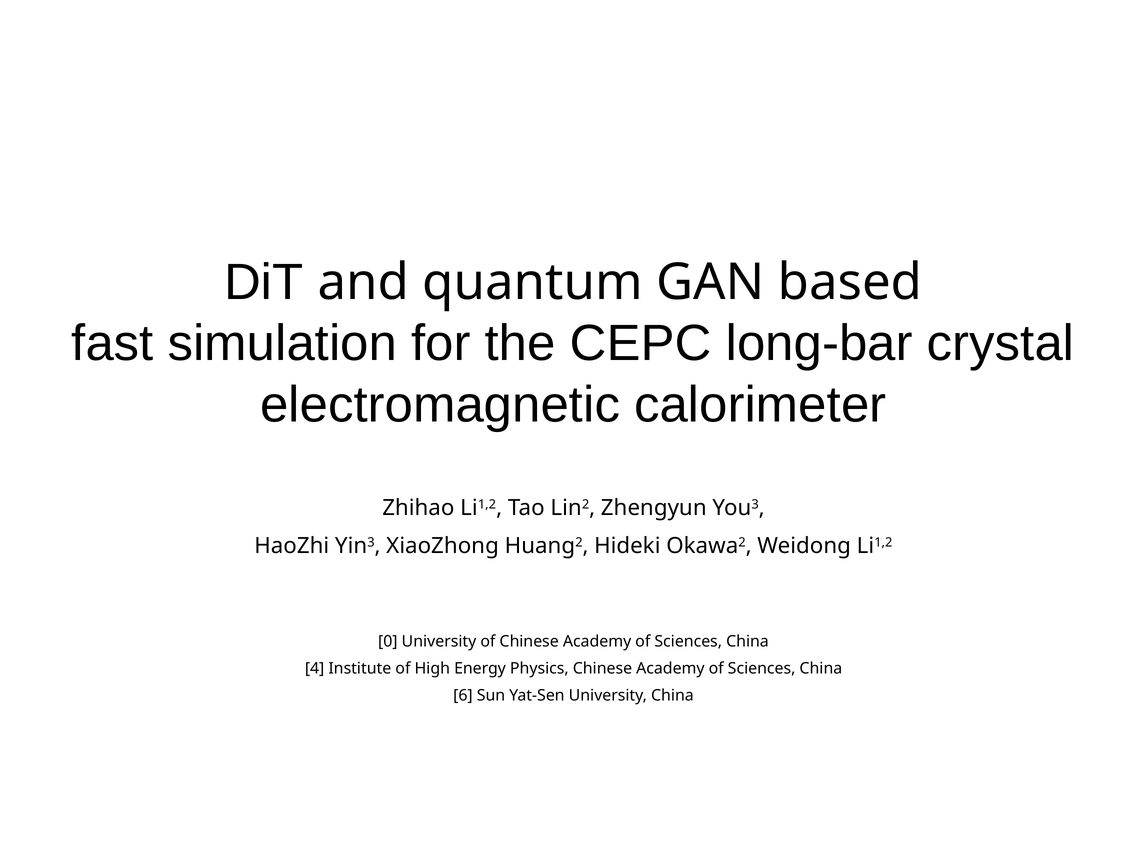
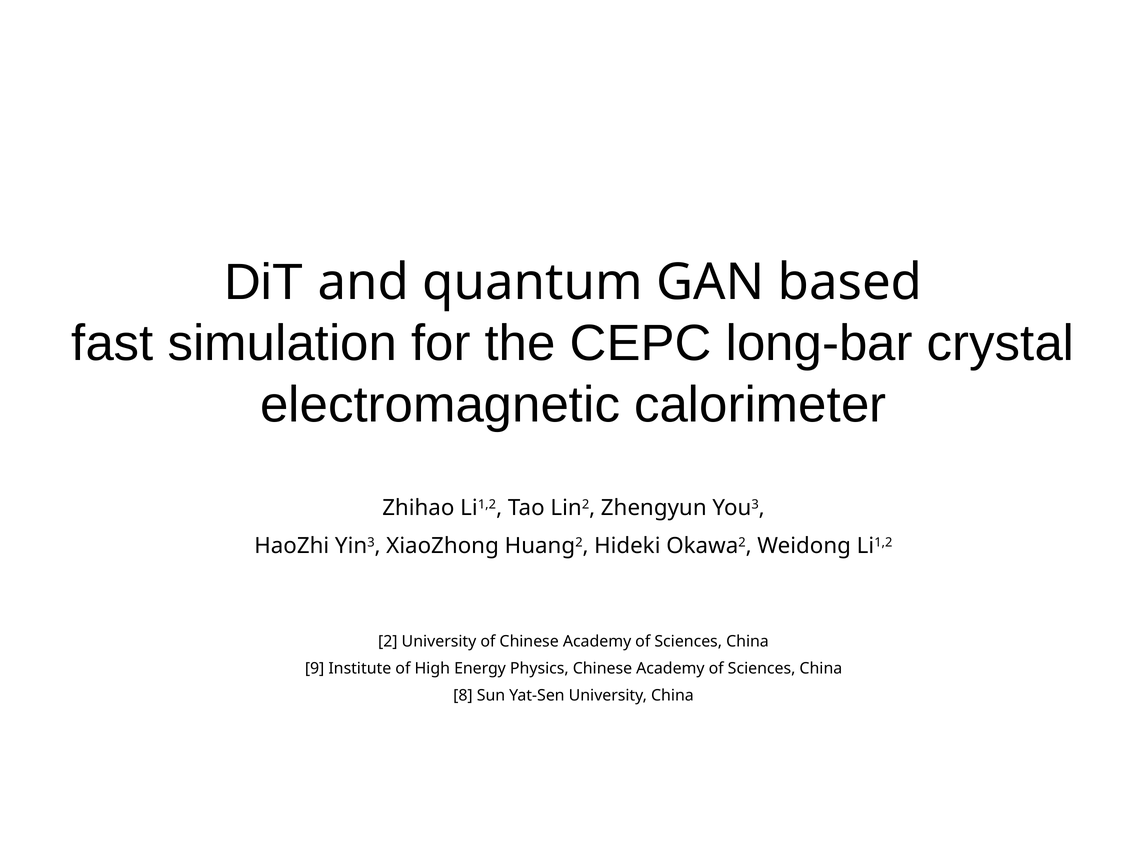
0: 0 -> 2 (388, 642)
4: 4 -> 9 (315, 669)
6: 6 -> 8 (463, 696)
